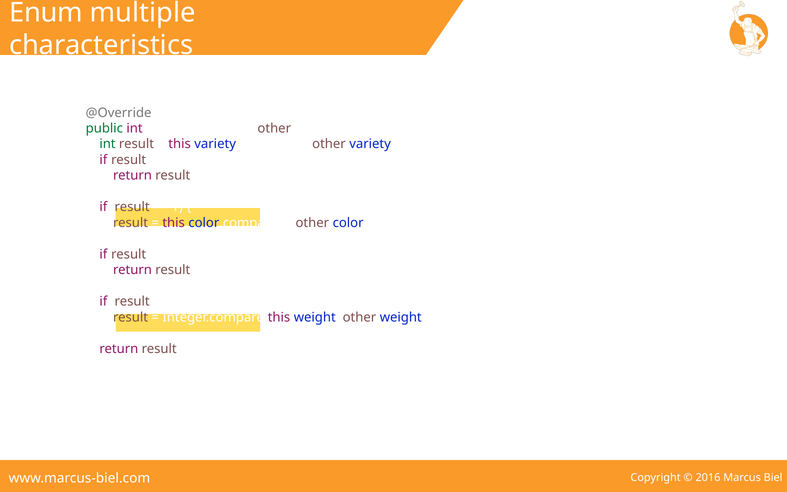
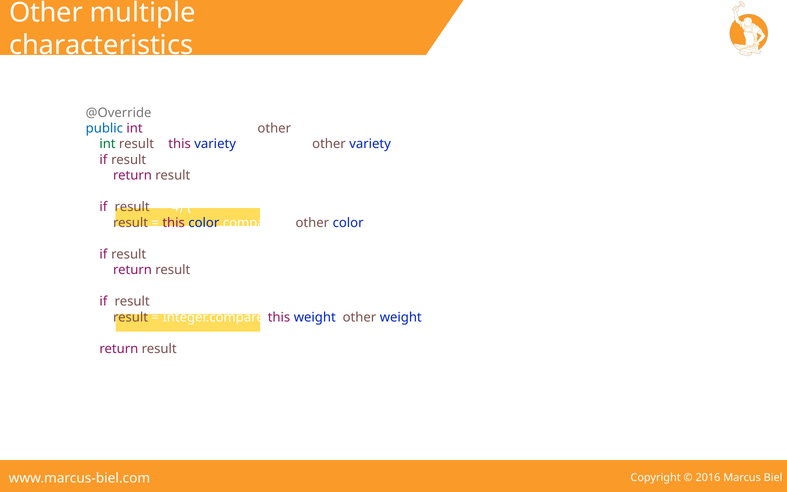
Enum: Enum -> Other (46, 13)
public colour: green -> blue (104, 128)
1: 1 -> 4 (177, 207)
